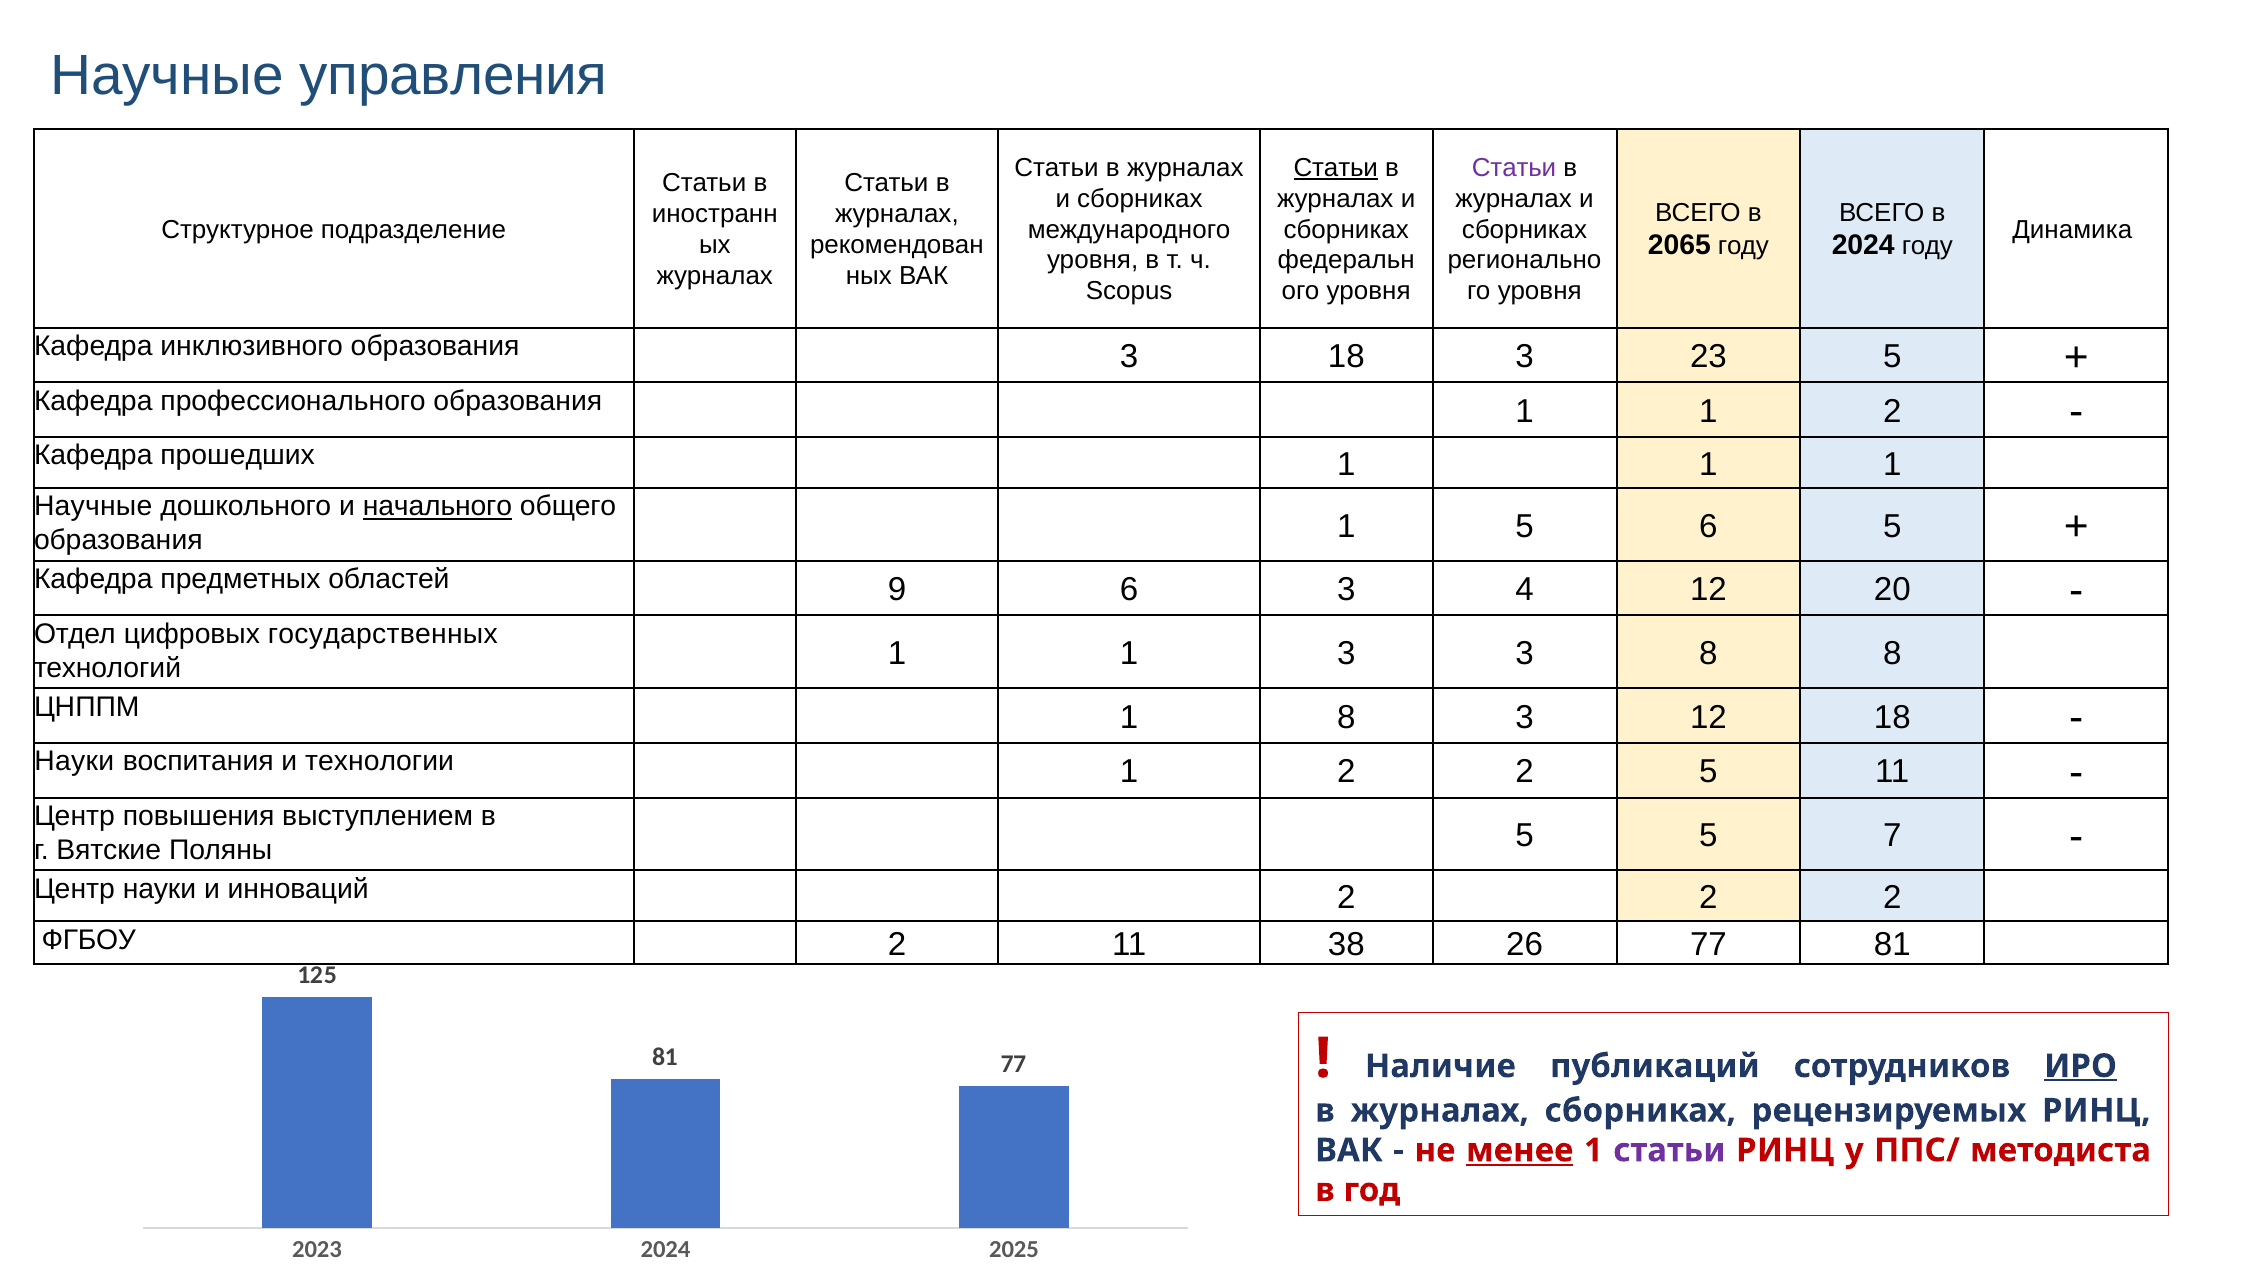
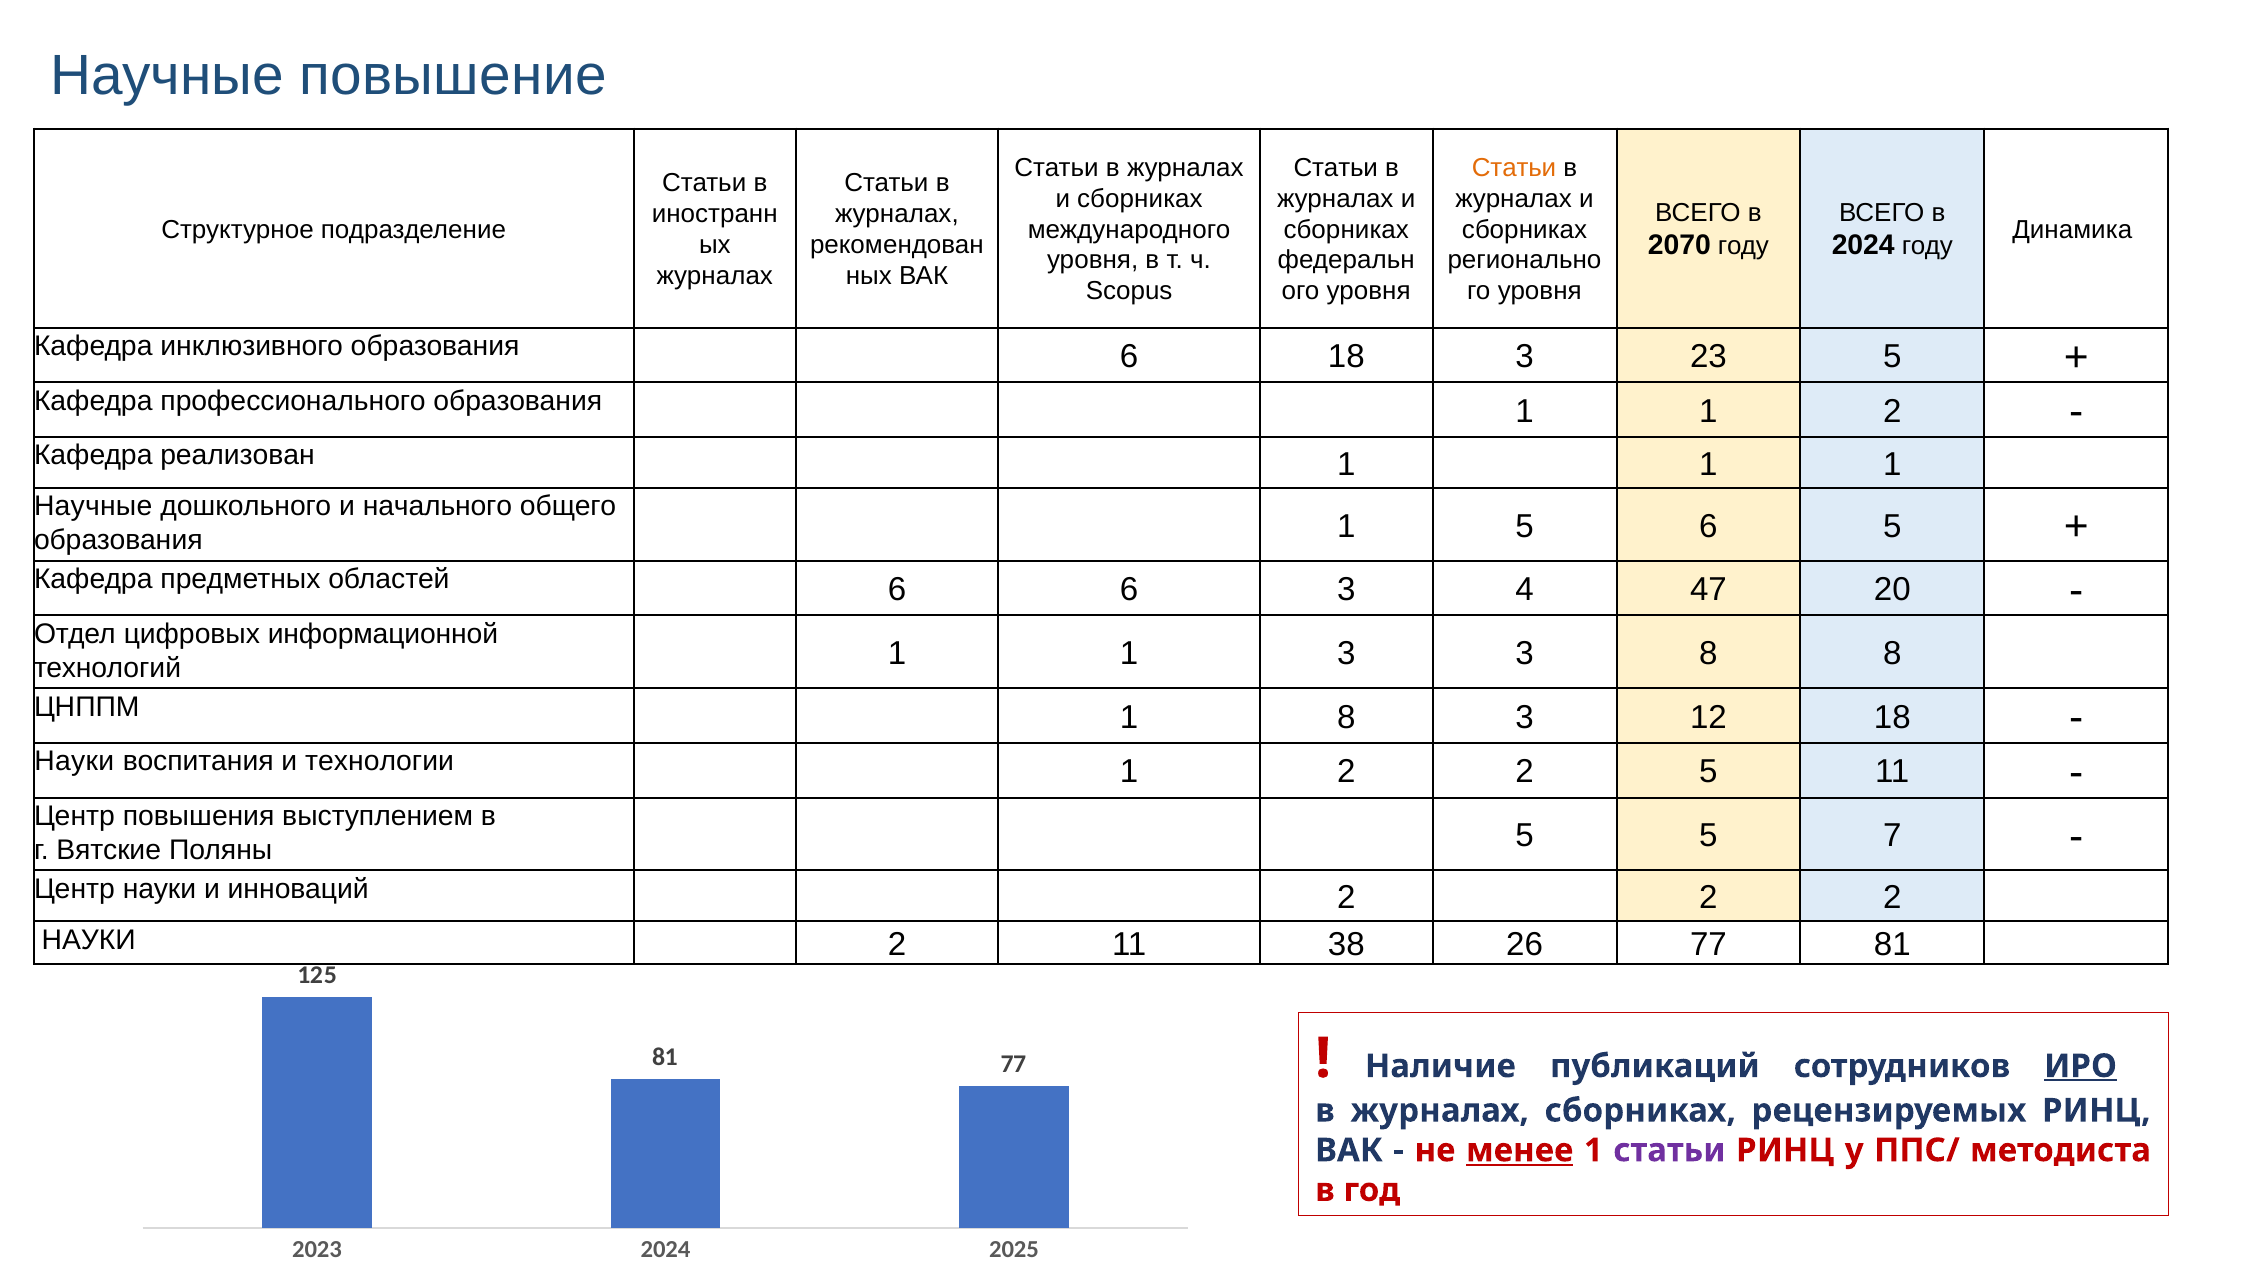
управления: управления -> повышение (453, 75)
Статьи underline: present -> none (1336, 168)
Статьи colour: purple -> orange (1514, 168)
2065: 2065 -> 2070 (1679, 245)
образования 3: 3 -> 6 (1129, 357)
прошедших: прошедших -> реализован (238, 455)
начального underline: present -> none (437, 507)
областей 9: 9 -> 6 (897, 590)
4 12: 12 -> 47 (1708, 590)
государственных: государственных -> информационной (383, 634)
ФГБОУ: ФГБОУ -> НАУКИ (89, 940)
